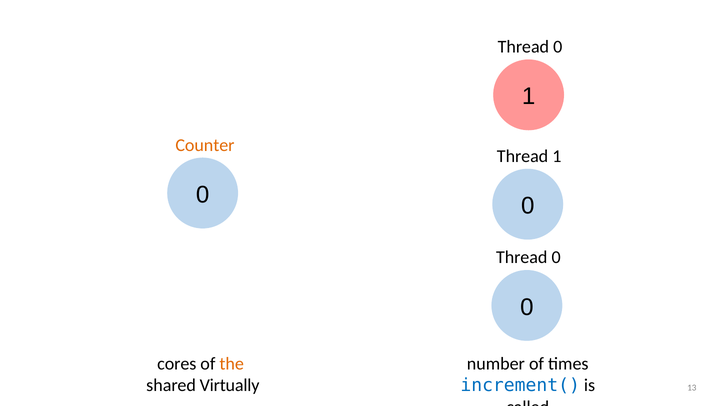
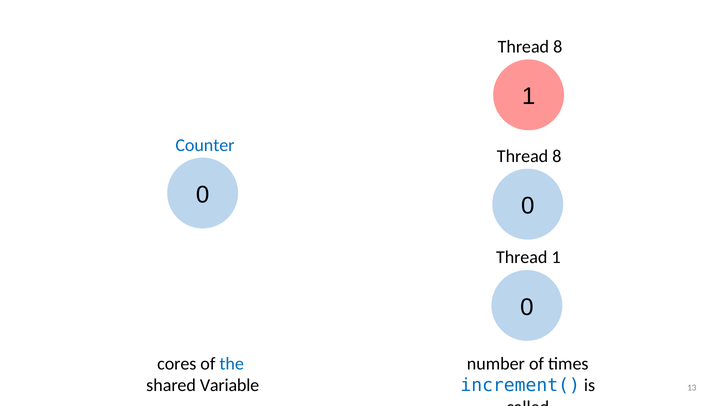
0: 0 -> 8 (558, 47)
Counter colour: orange -> blue (205, 145)
1: 1 -> 8 (557, 156)
0: 0 -> 1 (556, 258)
the colour: orange -> blue (232, 364)
Virtually: Virtually -> Variable (230, 386)
